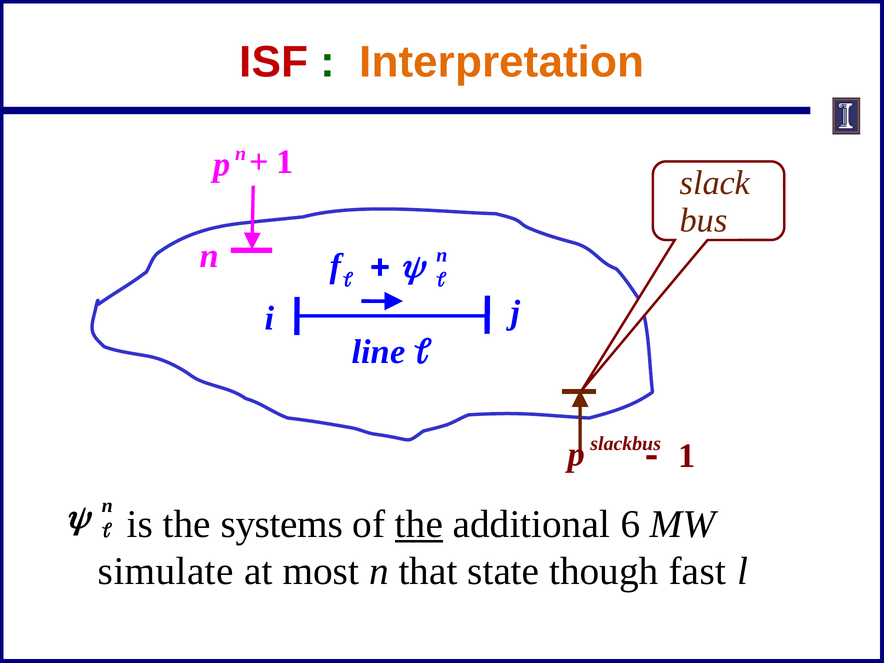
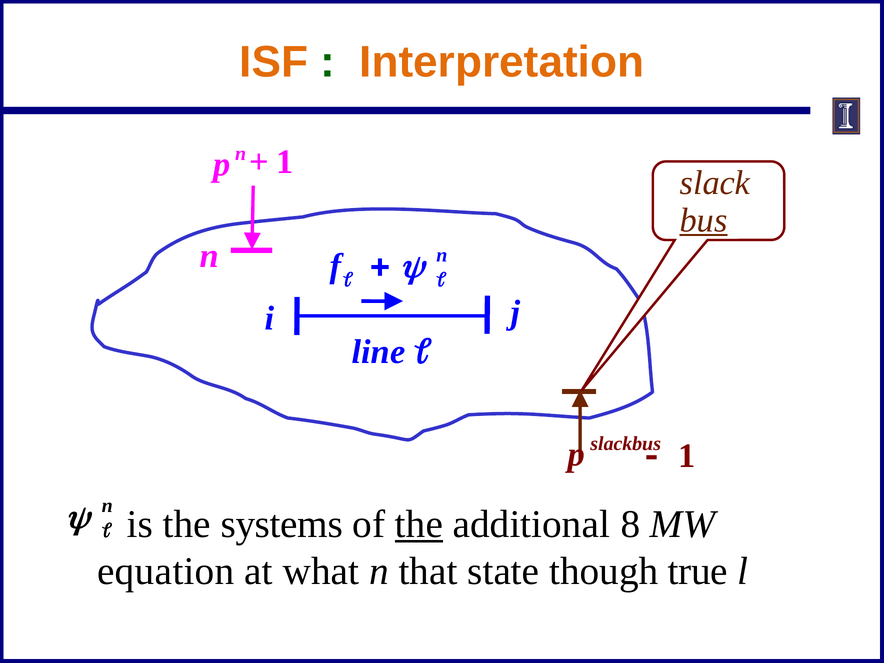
ISF colour: red -> orange (274, 62)
bus underline: none -> present (704, 220)
6: 6 -> 8 (630, 524)
simulate: simulate -> equation (166, 572)
most: most -> what (321, 572)
fast: fast -> true (698, 572)
